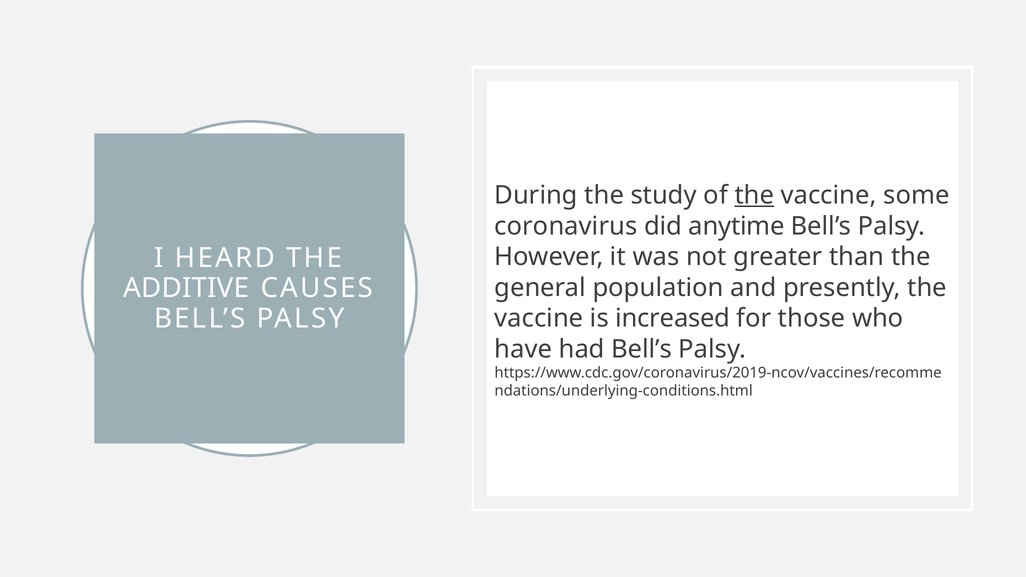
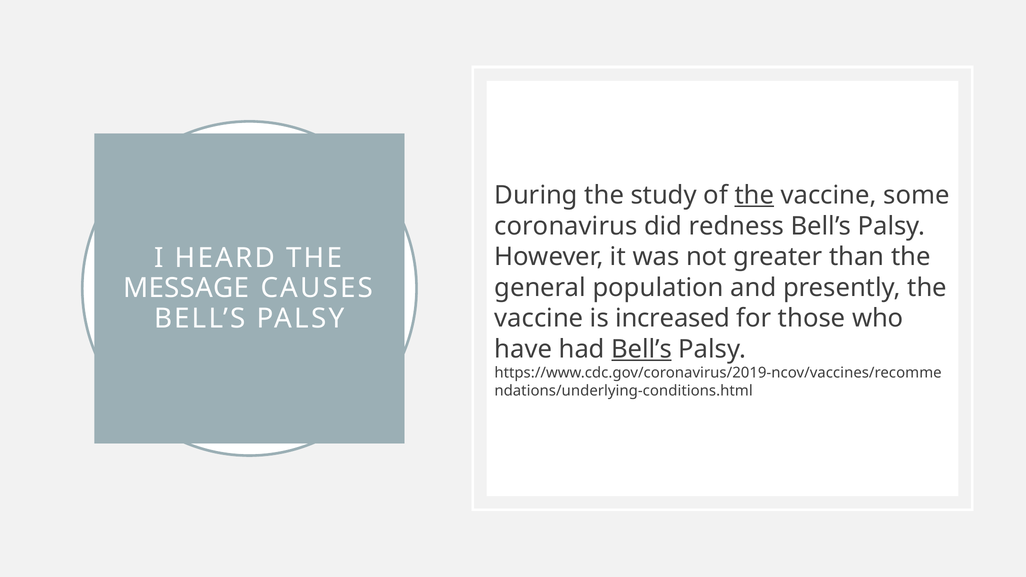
anytime: anytime -> redness (736, 226)
ADDITIVE: ADDITIVE -> MESSAGE (186, 288)
Bell’s underline: none -> present (642, 349)
